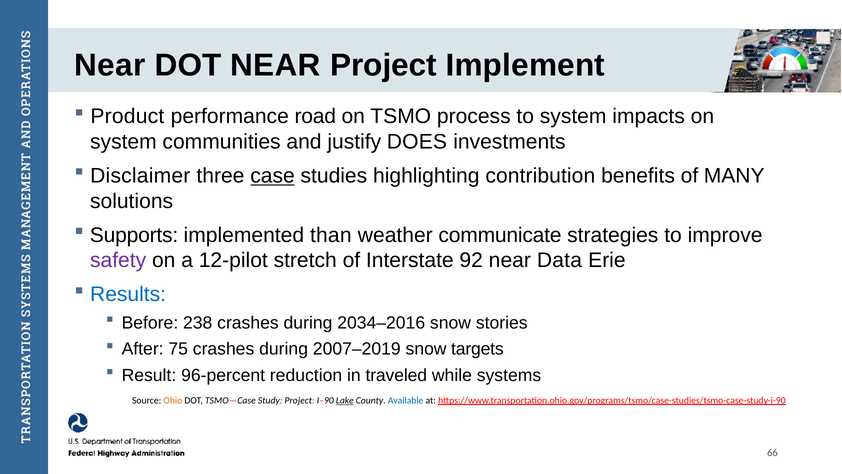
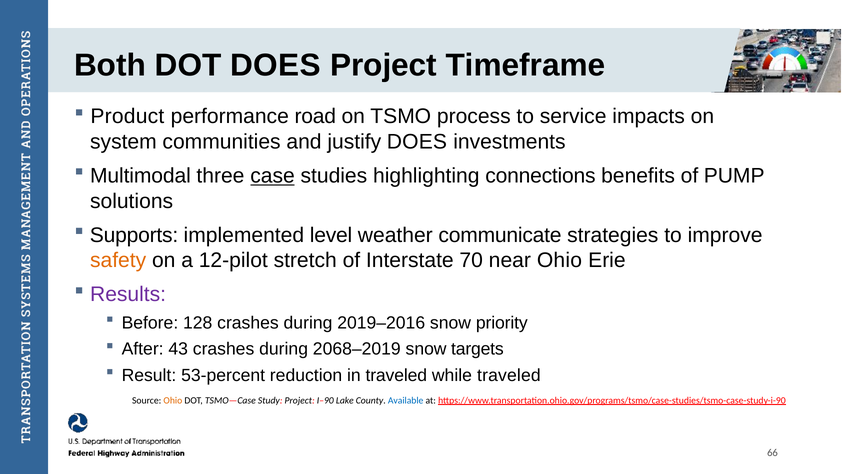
Near: Near -> Both (110, 65)
DOT NEAR: NEAR -> DOES (276, 65)
Implement: Implement -> Timeframe (525, 65)
to system: system -> service (573, 116)
Disclaimer: Disclaimer -> Multimodal (140, 176)
contribution: contribution -> connections (540, 176)
MANY: MANY -> PUMP (734, 176)
than: than -> level (331, 235)
safety colour: purple -> orange (118, 260)
92: 92 -> 70 (471, 260)
near Data: Data -> Ohio (559, 260)
Results colour: blue -> purple (128, 294)
238: 238 -> 128 (198, 322)
2034–2016: 2034–2016 -> 2019–2016 (381, 322)
stories: stories -> priority (502, 322)
75: 75 -> 43 (178, 349)
2007–2019: 2007–2019 -> 2068–2019 (357, 349)
96-percent: 96-percent -> 53-percent (223, 375)
while systems: systems -> traveled (509, 375)
Lake underline: present -> none (345, 400)
